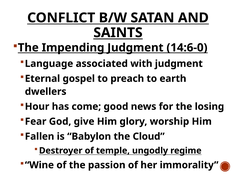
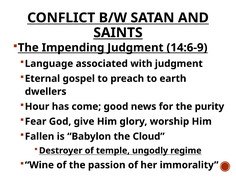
14:6-0: 14:6-0 -> 14:6-9 (187, 48)
losing: losing -> purity (209, 107)
